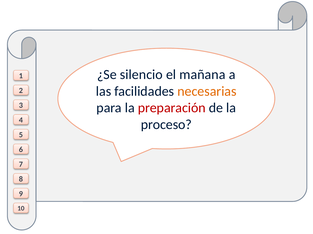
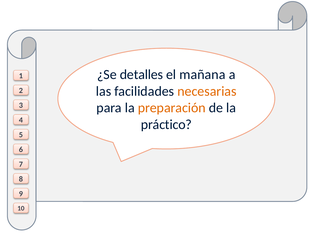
silencio: silencio -> detalles (141, 75)
preparación colour: red -> orange (172, 108)
proceso: proceso -> práctico (166, 125)
